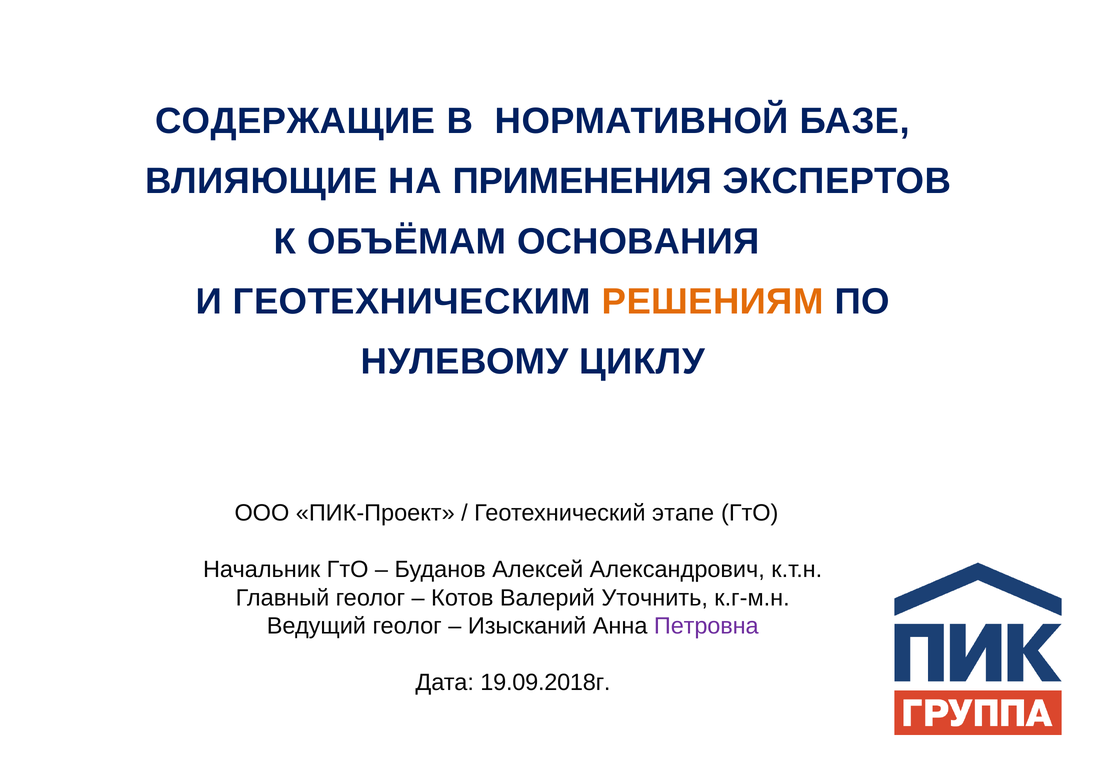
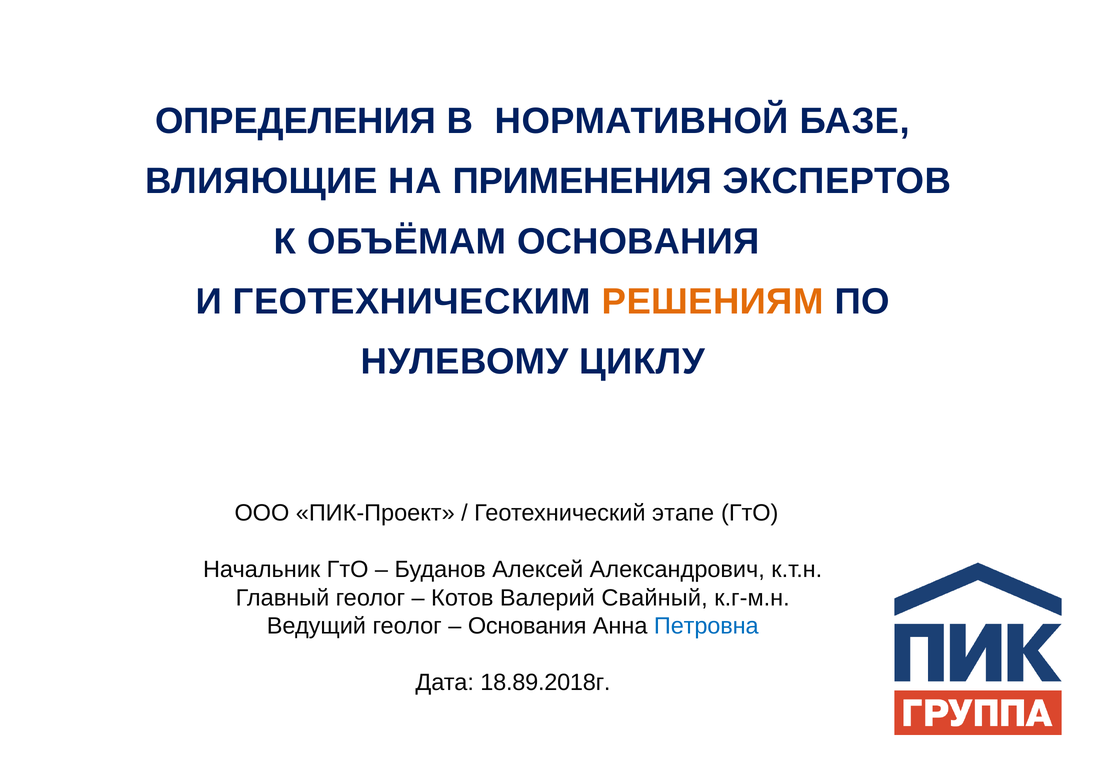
СОДЕРЖАЩИЕ: СОДЕРЖАЩИЕ -> ОПРЕДЕЛЕНИЯ (296, 121)
Уточнить: Уточнить -> Свайный (655, 598)
Изысканий: Изысканий -> Основания (527, 626)
Петровна colour: purple -> blue (706, 626)
19.09.2018г: 19.09.2018г -> 18.89.2018г (545, 682)
